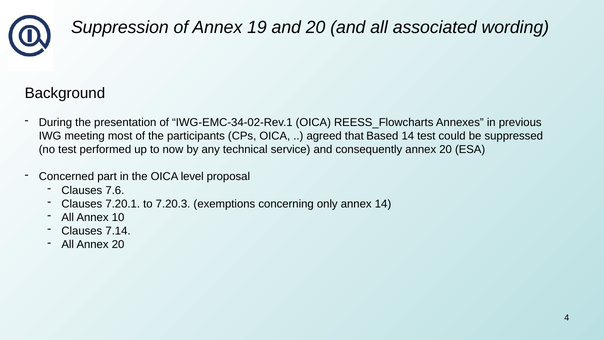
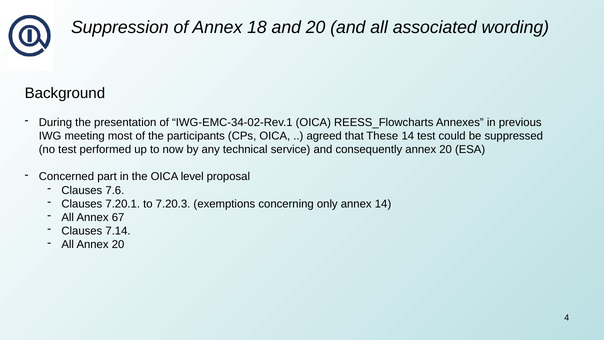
19: 19 -> 18 (257, 28)
Based: Based -> These (382, 136)
10: 10 -> 67 (118, 217)
